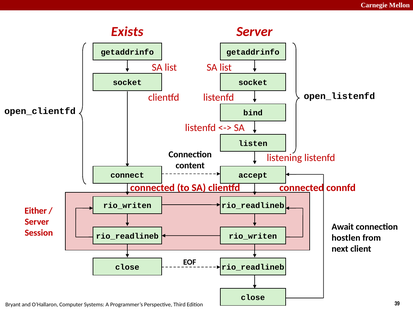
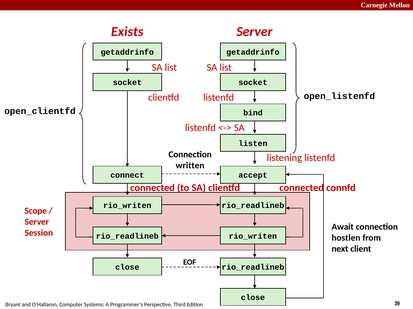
content: content -> written (190, 166)
Either: Either -> Scope (36, 211)
